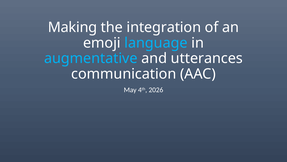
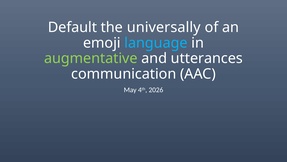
Making: Making -> Default (72, 27)
integration: integration -> universally (164, 27)
augmentative colour: light blue -> light green (91, 58)
